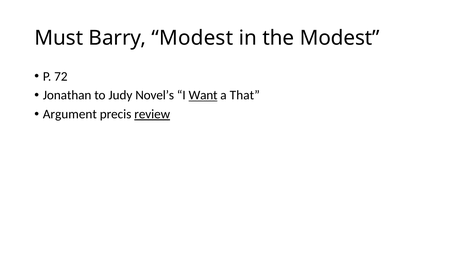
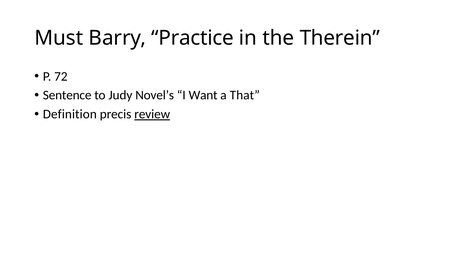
Barry Modest: Modest -> Practice (193, 38)
the Modest: Modest -> Therein (340, 38)
Jonathan: Jonathan -> Sentence (67, 95)
Want underline: present -> none (203, 95)
Argument: Argument -> Definition (70, 114)
